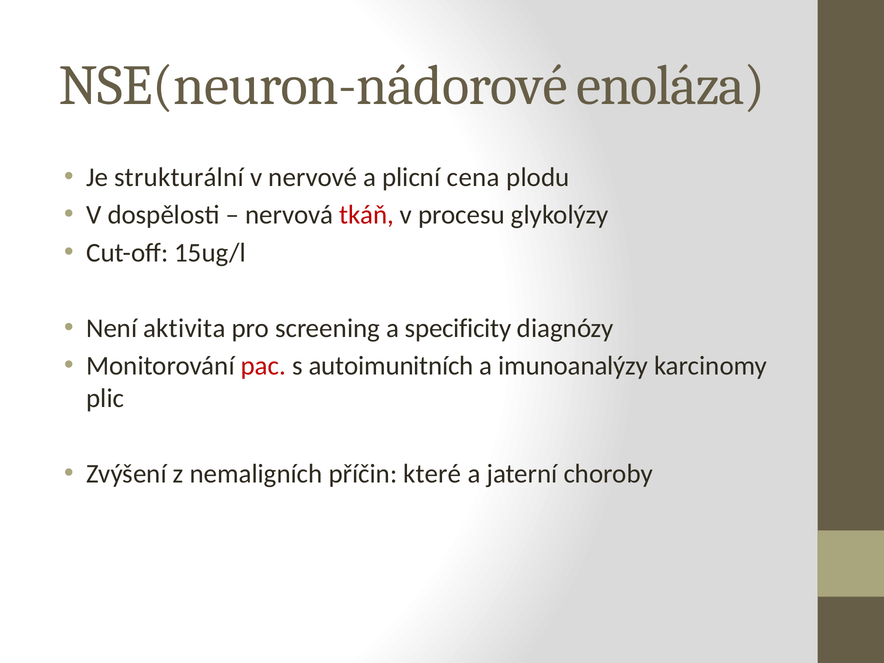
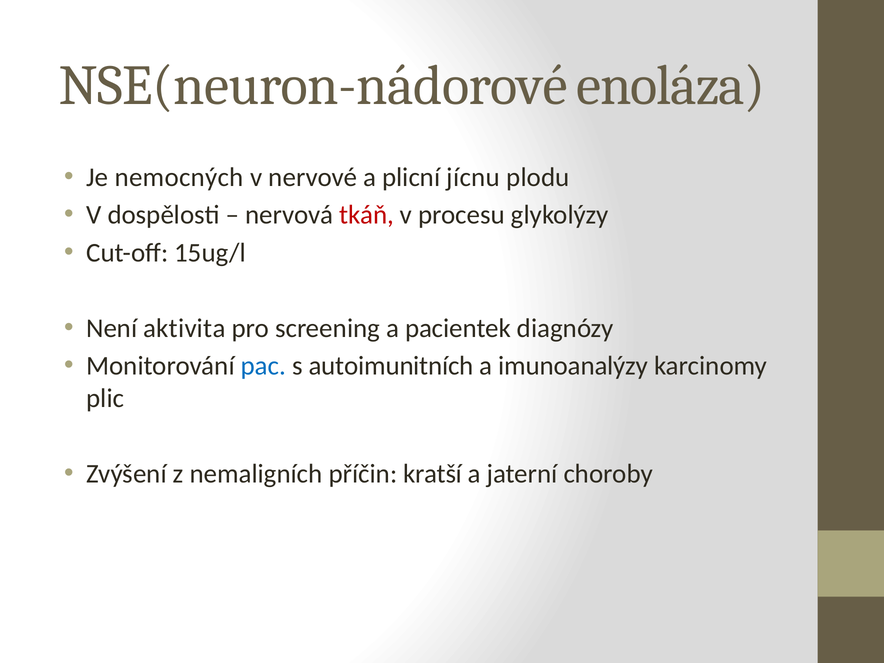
strukturální: strukturální -> nemocných (179, 177)
cena: cena -> jícnu (473, 177)
specificity: specificity -> pacientek (458, 328)
pac colour: red -> blue (263, 366)
které: které -> kratší (433, 474)
